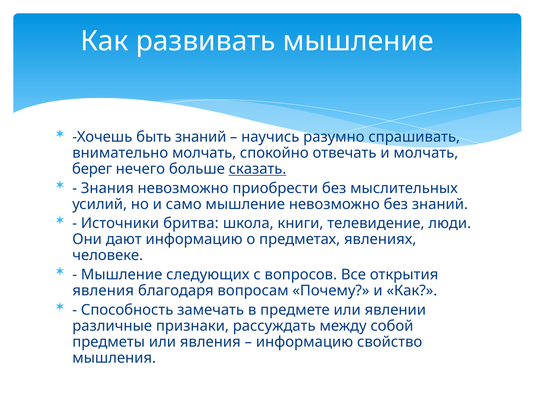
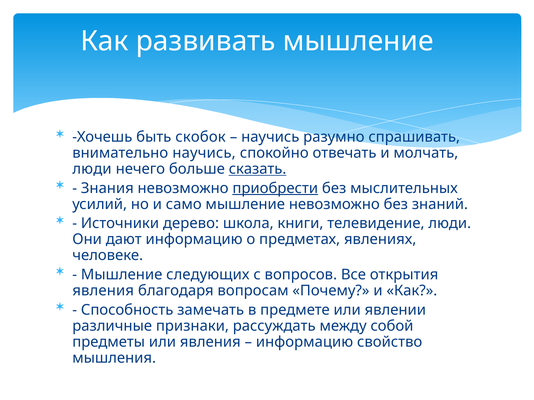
быть знаний: знаний -> скобок (201, 137)
внимательно молчать: молчать -> научись (204, 153)
берег: берег -> люди (92, 169)
приобрести underline: none -> present (275, 188)
бритва: бритва -> дерево (191, 224)
